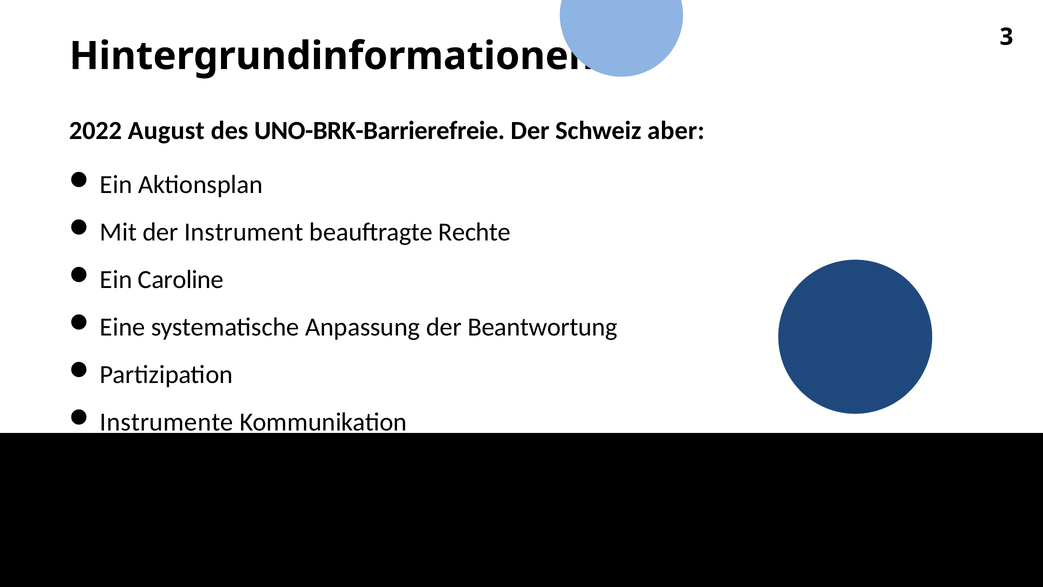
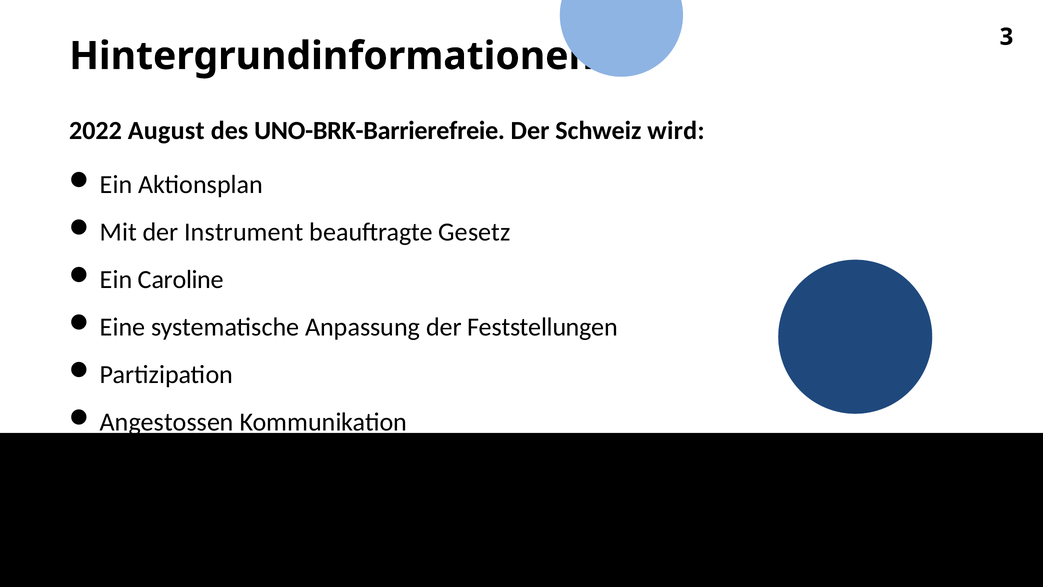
aber: aber -> wird (676, 131)
Rechte: Rechte -> Gesetz (474, 232)
Beantwortung: Beantwortung -> Feststellungen (543, 327)
Instrumente: Instrumente -> Angestossen (167, 422)
